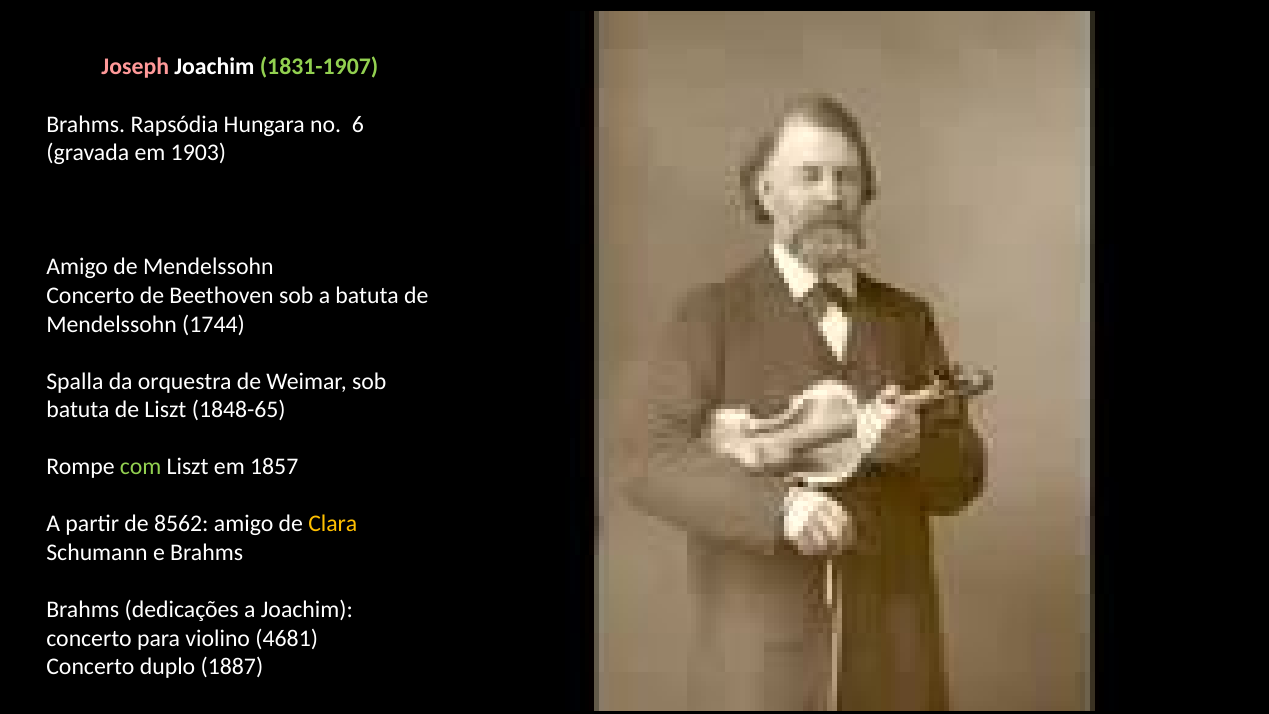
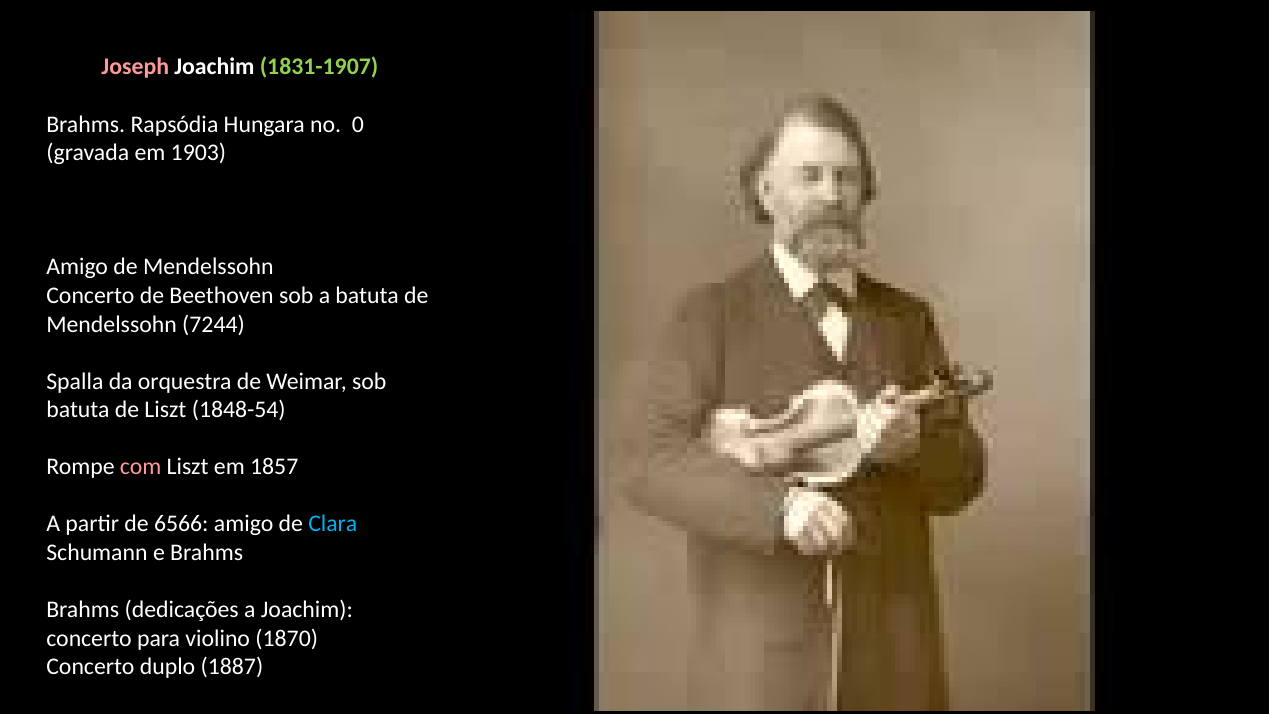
6: 6 -> 0 (358, 124)
1744: 1744 -> 7244 (214, 324)
1848-65: 1848-65 -> 1848-54 (239, 410)
com colour: light green -> pink (141, 467)
8562: 8562 -> 6566 (181, 524)
Clara colour: yellow -> light blue (333, 524)
4681: 4681 -> 1870 (287, 638)
